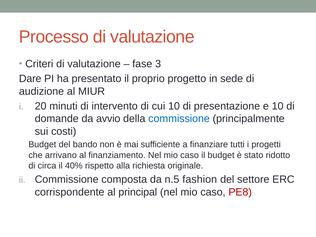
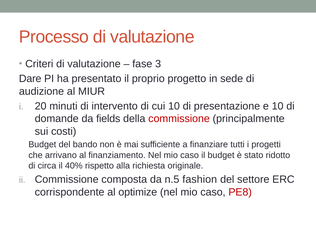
avvio: avvio -> fields (108, 119)
commissione colour: blue -> red (179, 119)
principal: principal -> optimize (138, 192)
